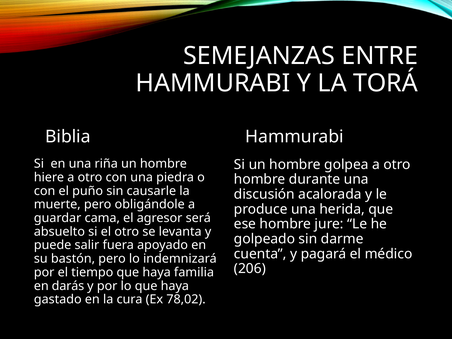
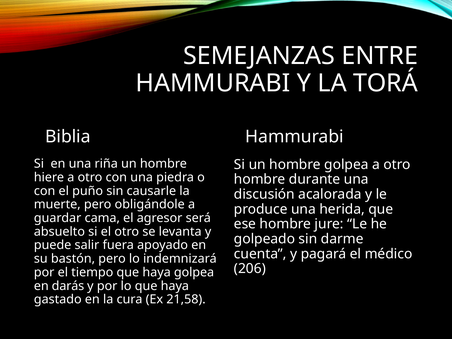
haya familia: familia -> golpea (194, 272)
78,02: 78,02 -> 21,58 (186, 299)
